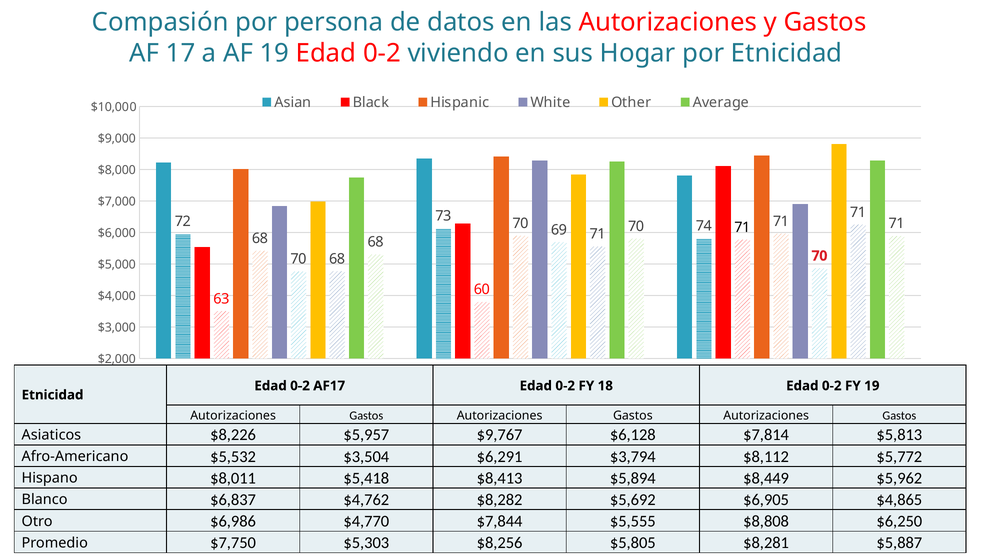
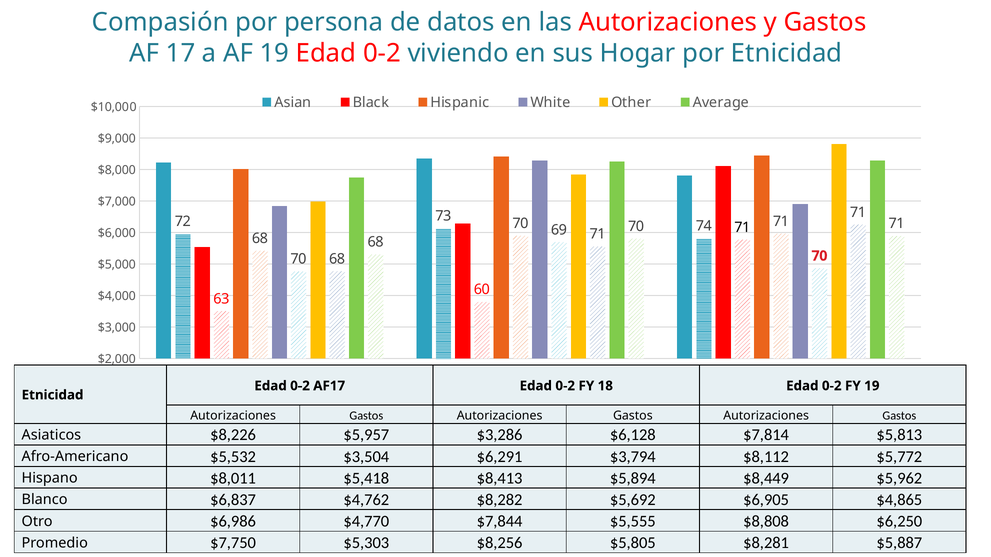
$9,767: $9,767 -> $3,286 (500, 435)
